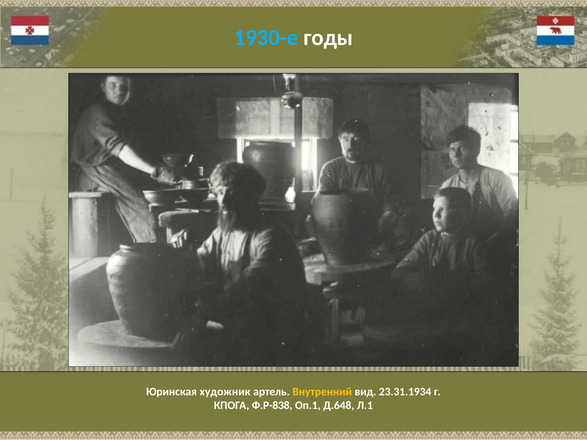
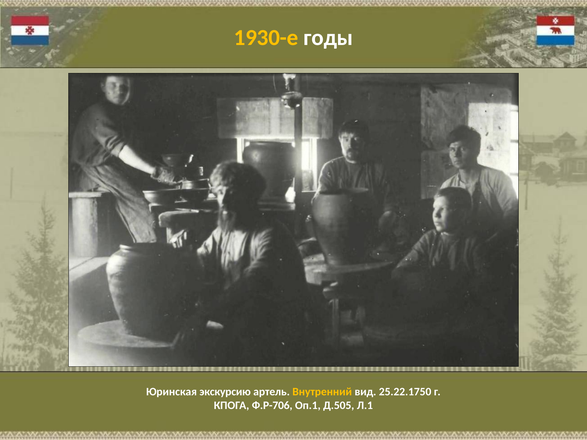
1930-е colour: light blue -> yellow (266, 38)
художник: художник -> экскурсию (225, 392)
23.31.1934: 23.31.1934 -> 25.22.1750 (405, 392)
Ф.Р-838: Ф.Р-838 -> Ф.Р-706 (272, 406)
Д.648: Д.648 -> Д.505 (339, 406)
